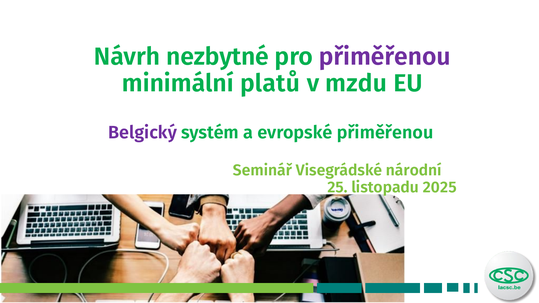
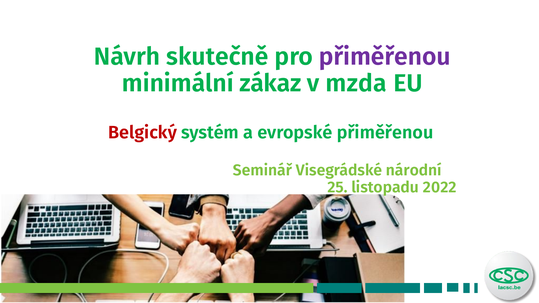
nezbytné: nezbytné -> skutečně (217, 57)
platů: platů -> zákaz (270, 83)
mzdu: mzdu -> mzda (356, 83)
Belgický colour: purple -> red (143, 133)
2025: 2025 -> 2022 (440, 187)
